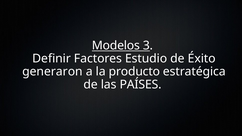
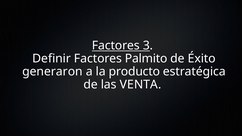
Modelos: Modelos -> Factores (116, 45)
Estudio: Estudio -> Palmito (146, 59)
PAÍSES: PAÍSES -> VENTA (141, 85)
